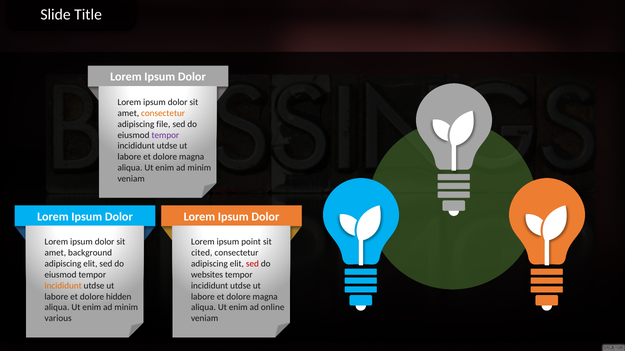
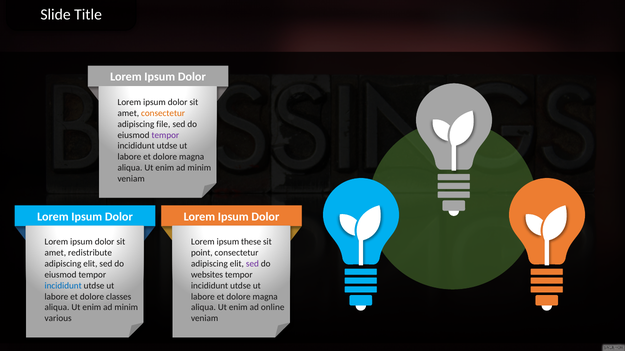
point: point -> these (251, 242)
background: background -> redistribute (90, 253)
cited: cited -> point (202, 253)
sed colour: red -> purple (252, 264)
incididunt colour: orange -> blue (63, 286)
hidden: hidden -> classes (119, 297)
